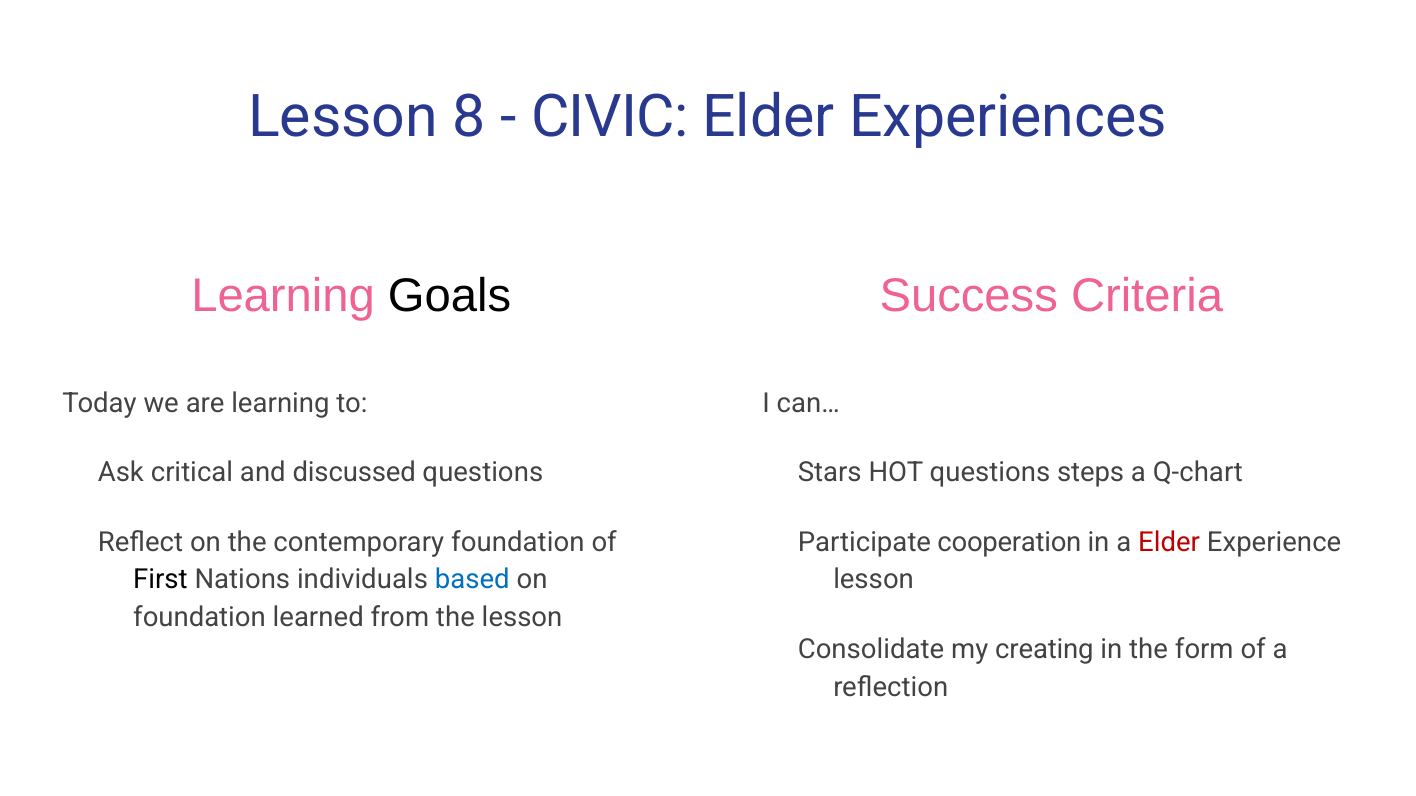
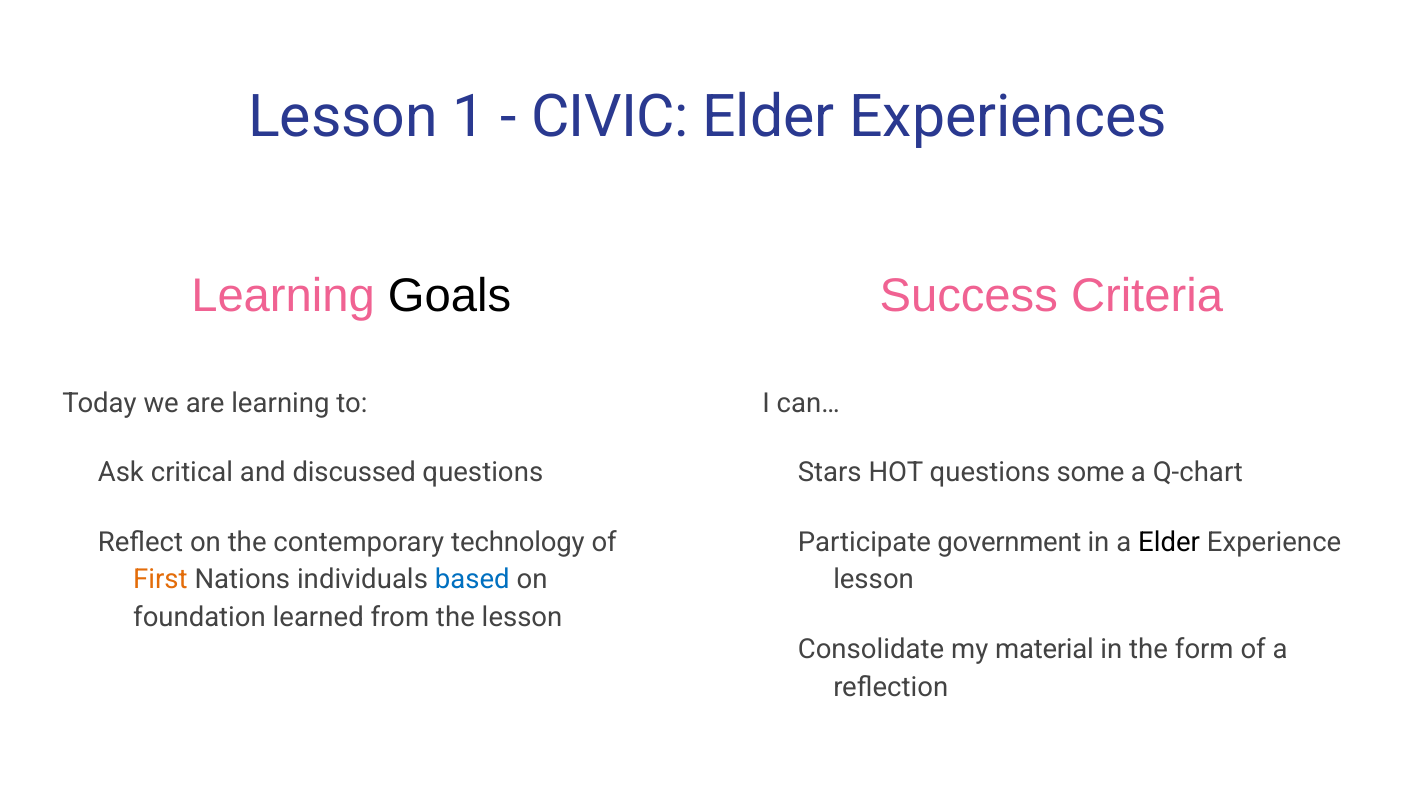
8: 8 -> 1 (469, 117)
steps: steps -> some (1091, 473)
contemporary foundation: foundation -> technology (518, 542)
cooperation: cooperation -> government (1009, 542)
Elder colour: red -> black (1169, 542)
First colour: black -> orange (160, 580)
creating: creating -> material (1044, 650)
